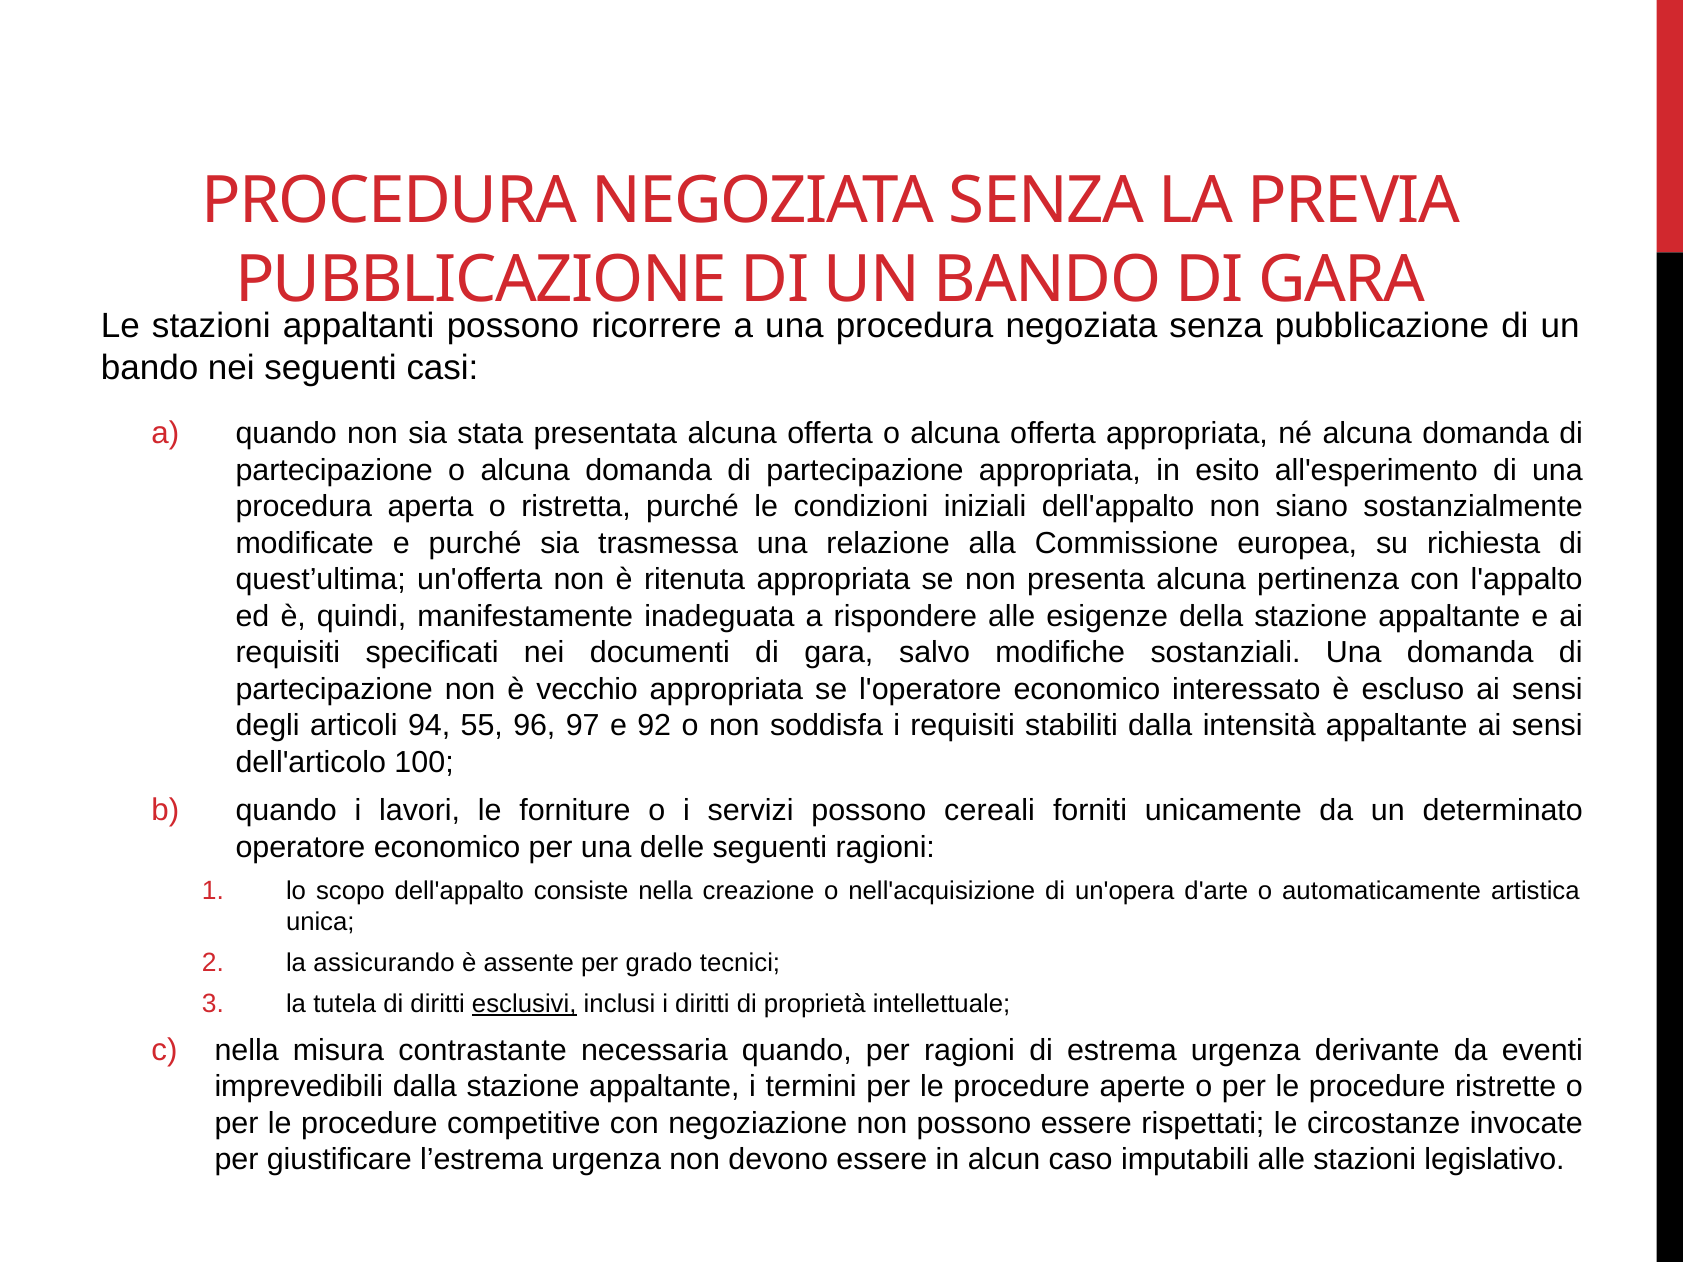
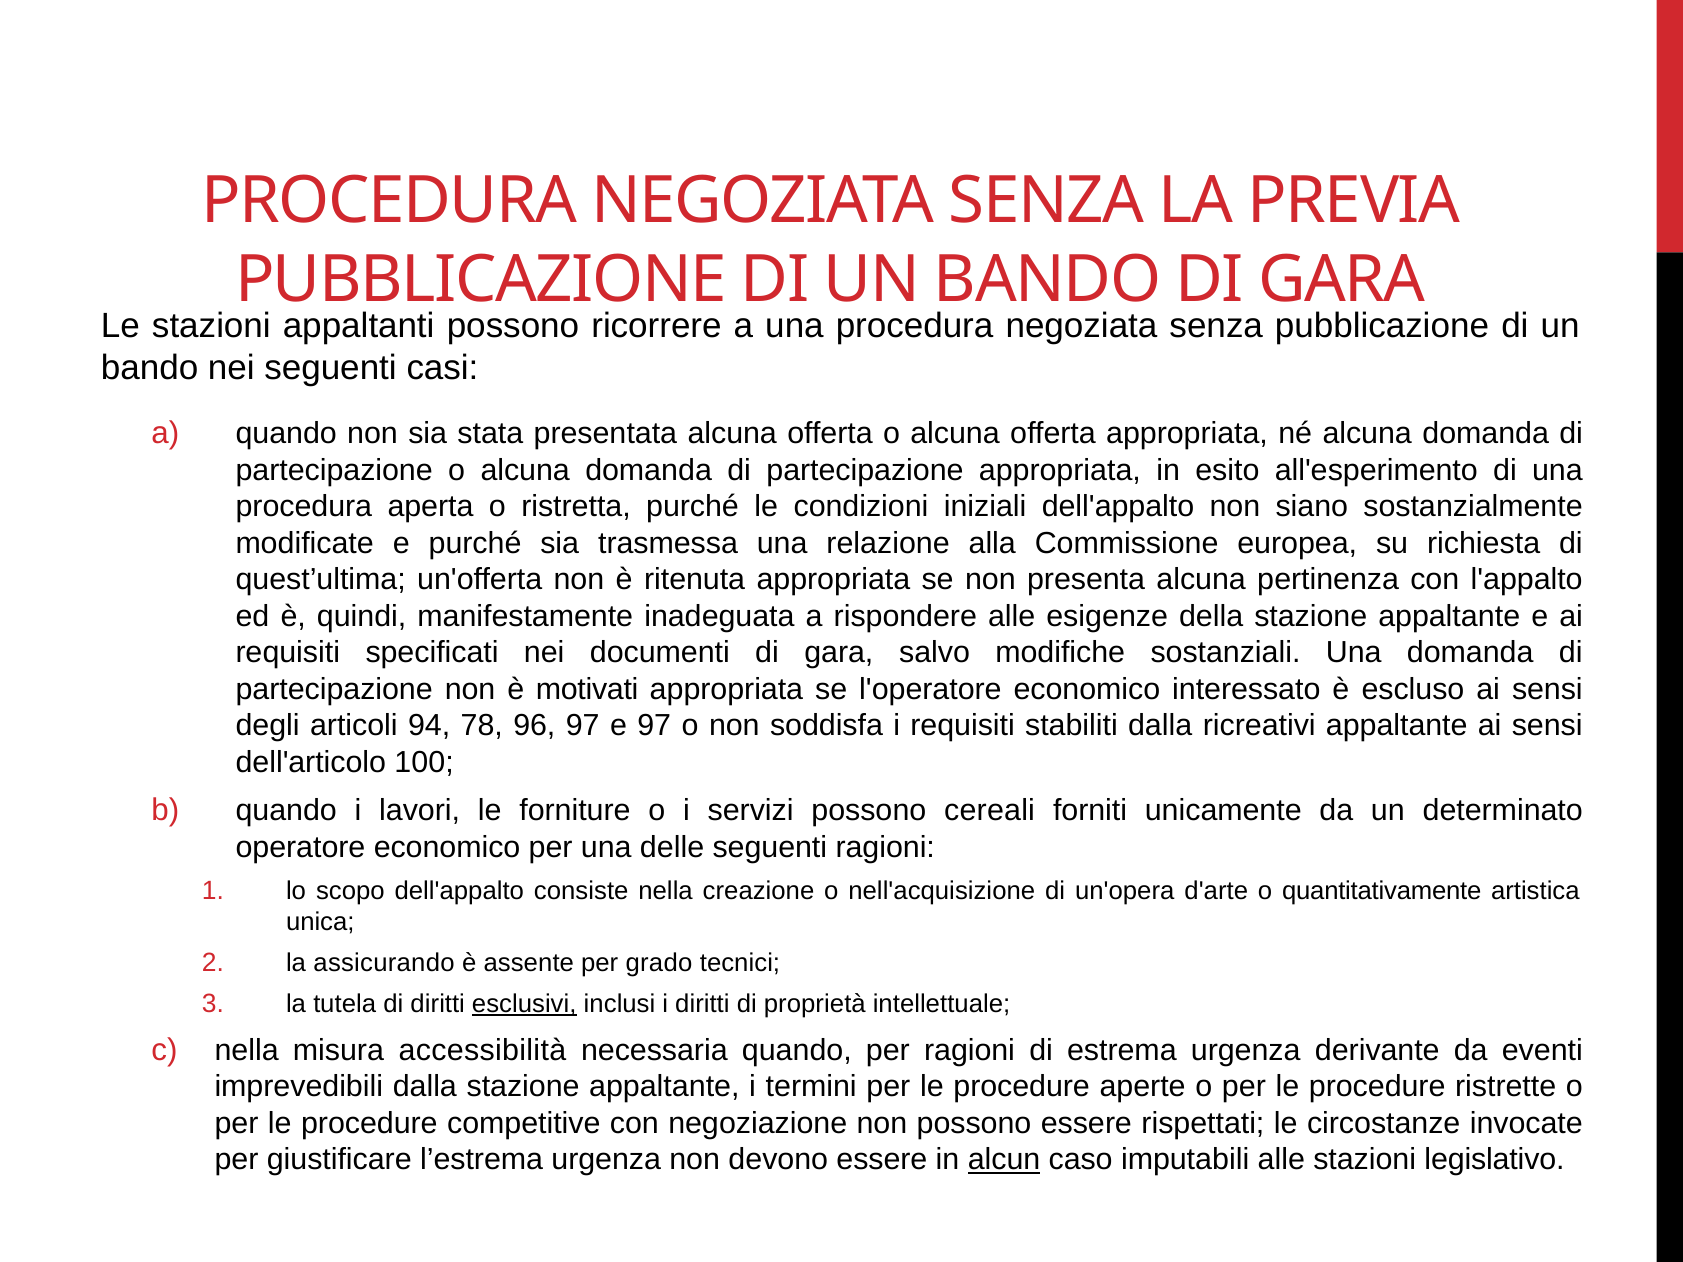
vecchio: vecchio -> motivati (587, 689)
55: 55 -> 78 (482, 726)
e 92: 92 -> 97 (654, 726)
intensità: intensità -> ricreativi (1259, 726)
automaticamente: automaticamente -> quantitativamente (1382, 891)
contrastante: contrastante -> accessibilità (482, 1050)
alcun underline: none -> present (1004, 1160)
